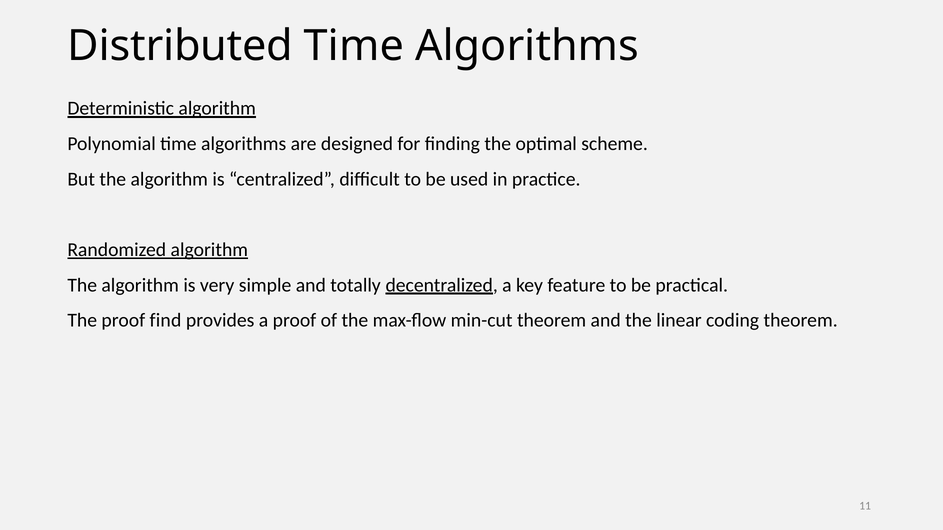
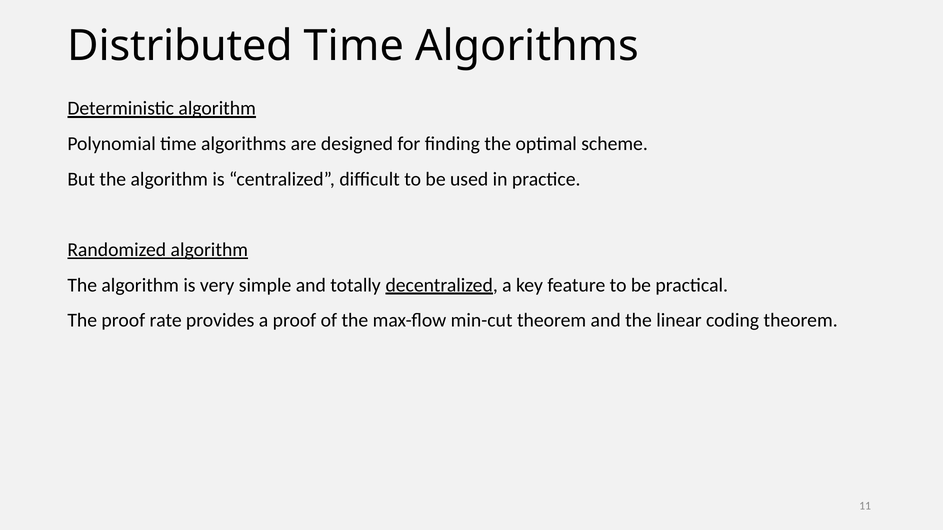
find: find -> rate (166, 321)
